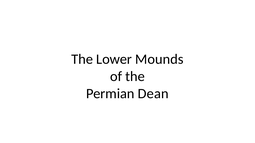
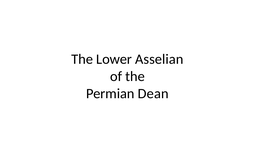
Mounds: Mounds -> Asselian (159, 59)
